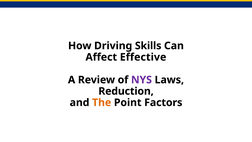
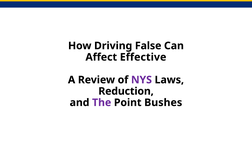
Skills: Skills -> False (148, 46)
The colour: orange -> purple (102, 102)
Factors: Factors -> Bushes (163, 102)
